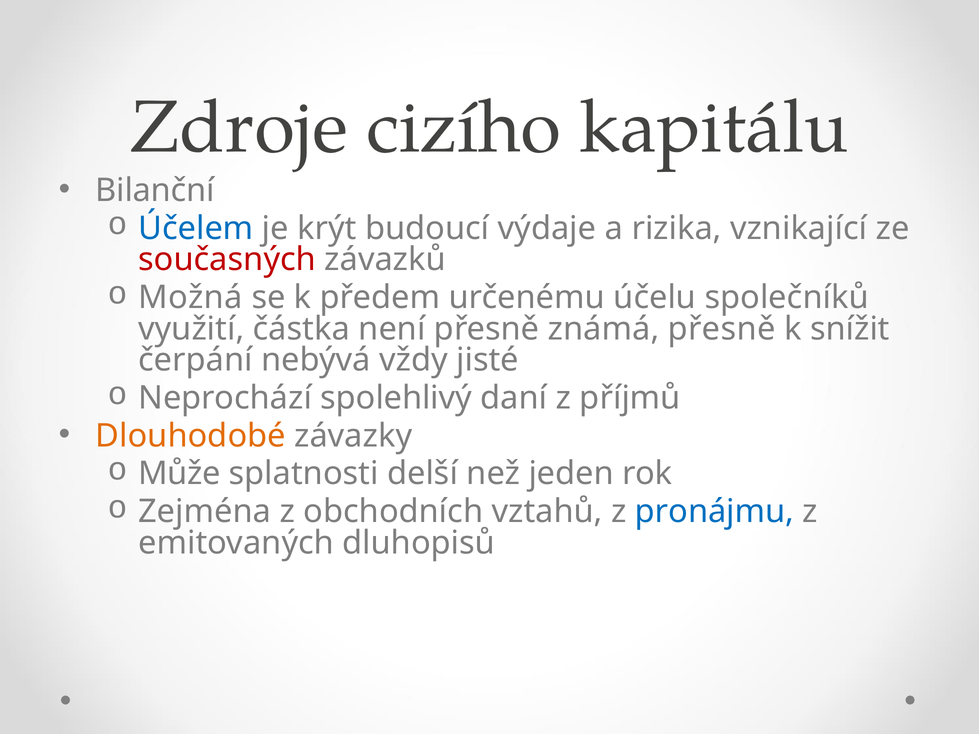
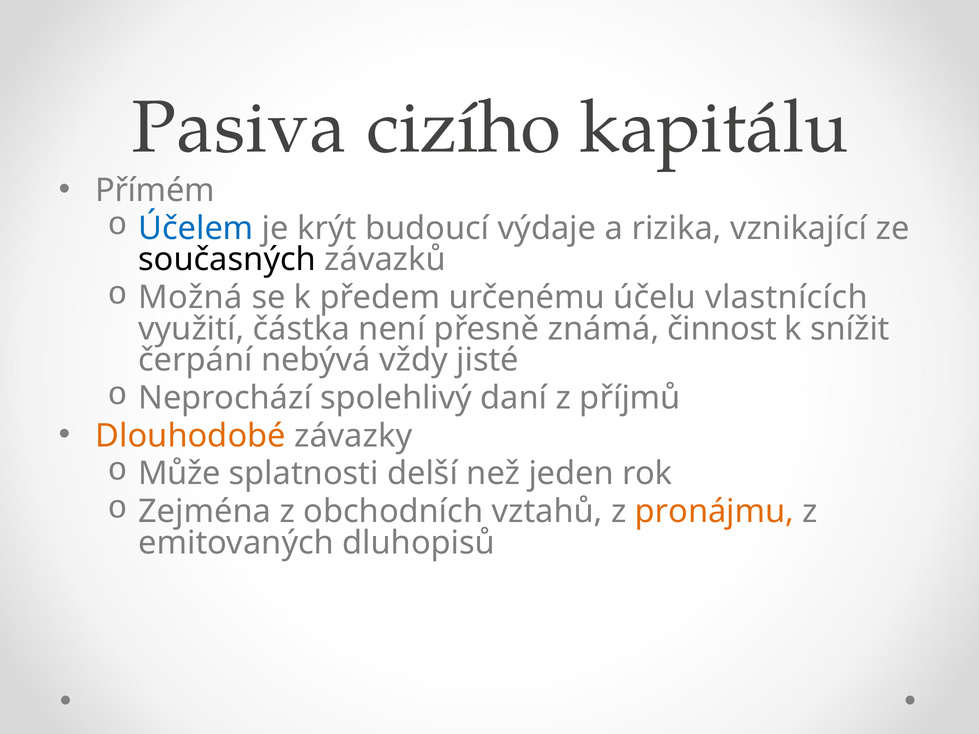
Zdroje: Zdroje -> Pasiva (239, 127)
Bilanční: Bilanční -> Přímém (155, 190)
současných colour: red -> black (227, 260)
společníků: společníků -> vlastnících (787, 298)
známá přesně: přesně -> činnost (722, 329)
pronájmu colour: blue -> orange (714, 512)
